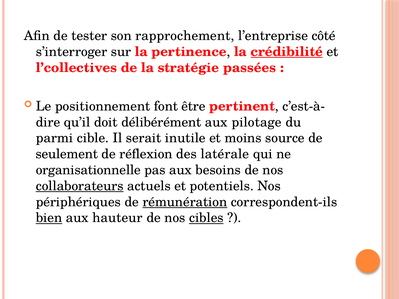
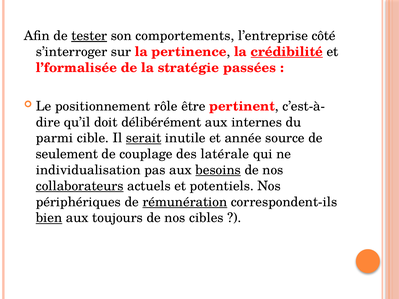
tester underline: none -> present (89, 36)
rapprochement: rapprochement -> comportements (185, 36)
l’collectives: l’collectives -> l’formalisée (76, 68)
font: font -> rôle (166, 106)
pilotage: pilotage -> internes (257, 122)
serait underline: none -> present (144, 138)
moins: moins -> année (243, 138)
réﬂexion: réﬂexion -> couplage (146, 154)
organisationnelle: organisationnelle -> individualisation (88, 170)
besoins underline: none -> present (218, 170)
hauteur: hauteur -> toujours (118, 218)
cibles underline: present -> none (206, 218)
